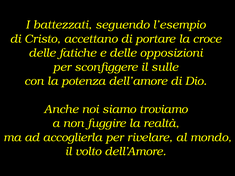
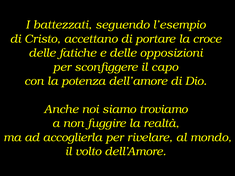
sulle: sulle -> capo (165, 67)
